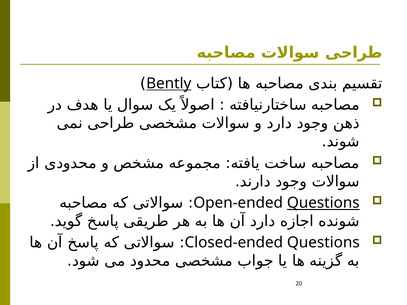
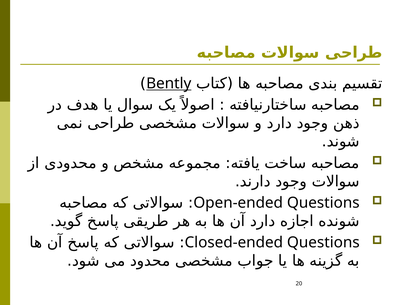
Questions underline: present -> none (323, 203)
